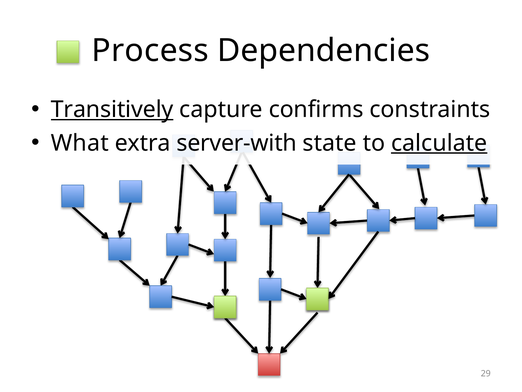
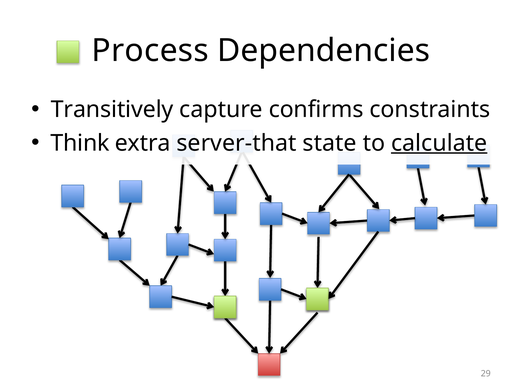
Transitively underline: present -> none (112, 110)
What: What -> Think (80, 143)
server-with: server-with -> server-that (237, 143)
